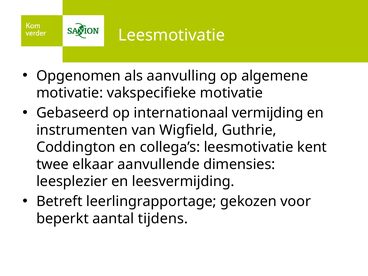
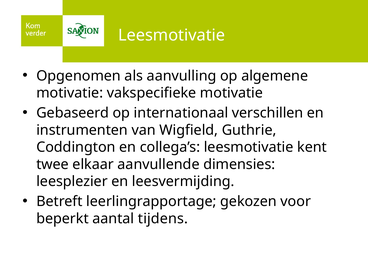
vermijding: vermijding -> verschillen (268, 113)
